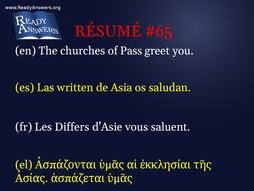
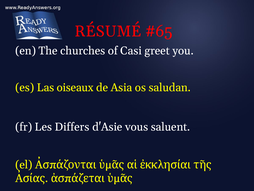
Pass: Pass -> Casi (131, 51)
written: written -> oiseaux (75, 87)
